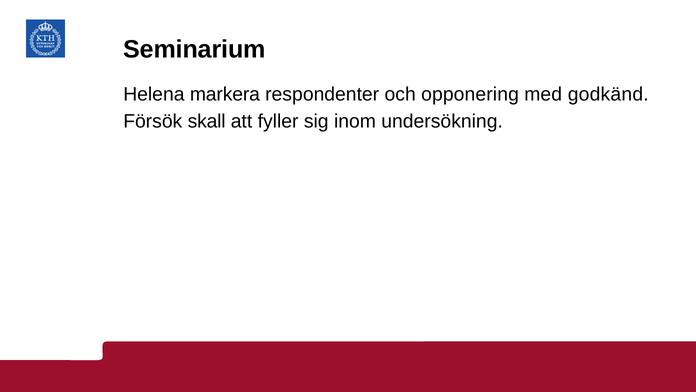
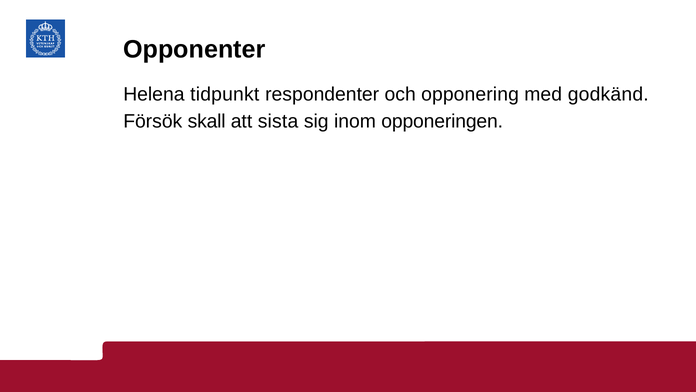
Seminarium: Seminarium -> Opponenter (194, 49)
markera: markera -> tidpunkt (225, 94)
fyller: fyller -> sista (278, 121)
undersökning: undersökning -> opponeringen (442, 121)
